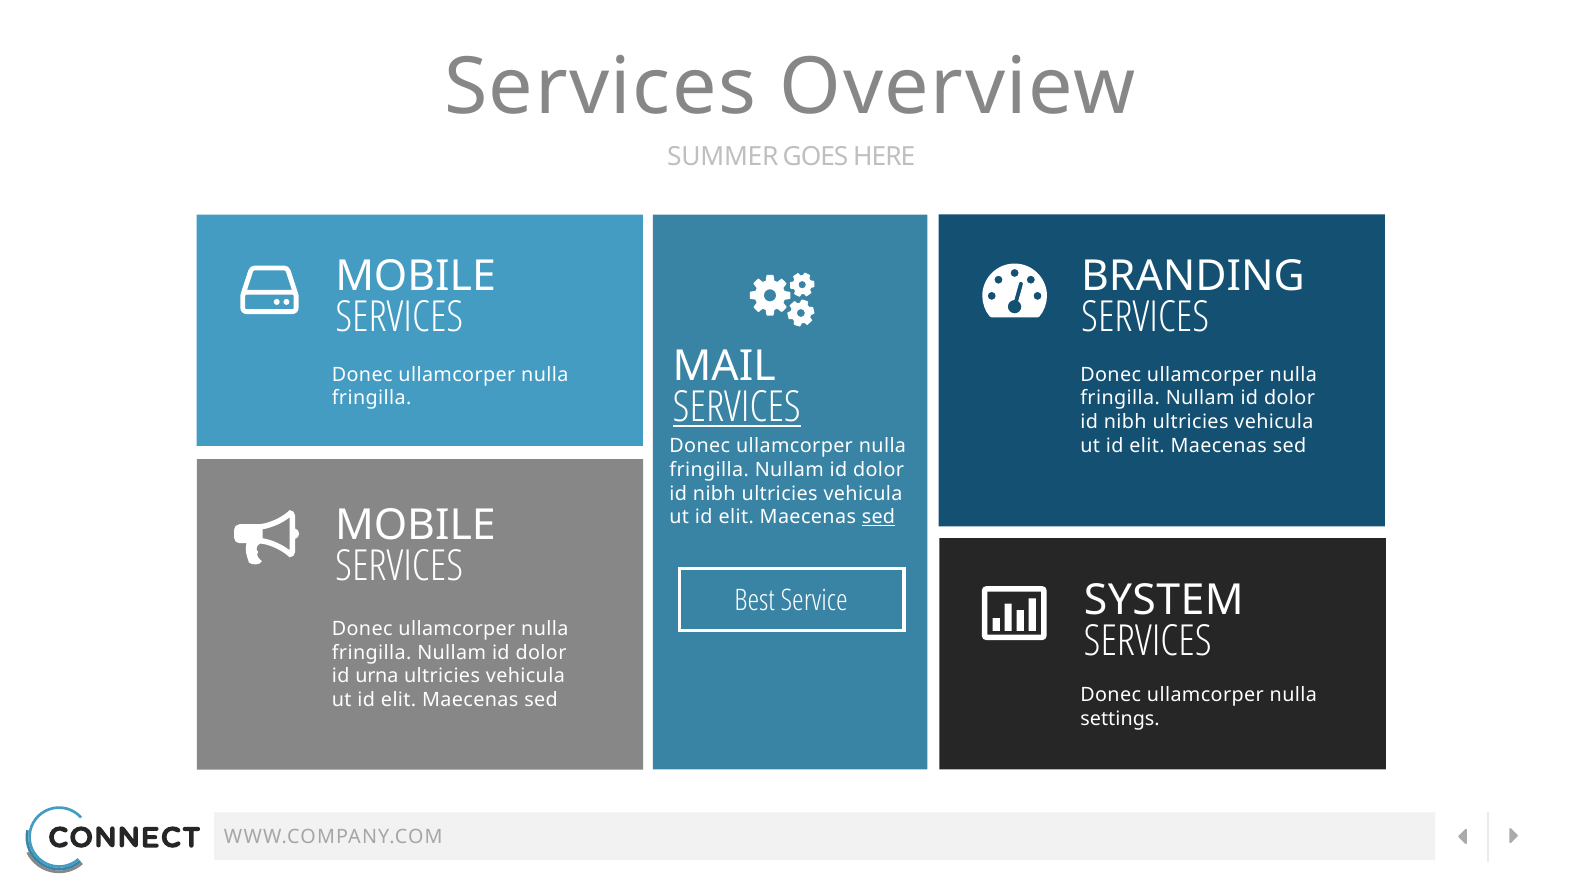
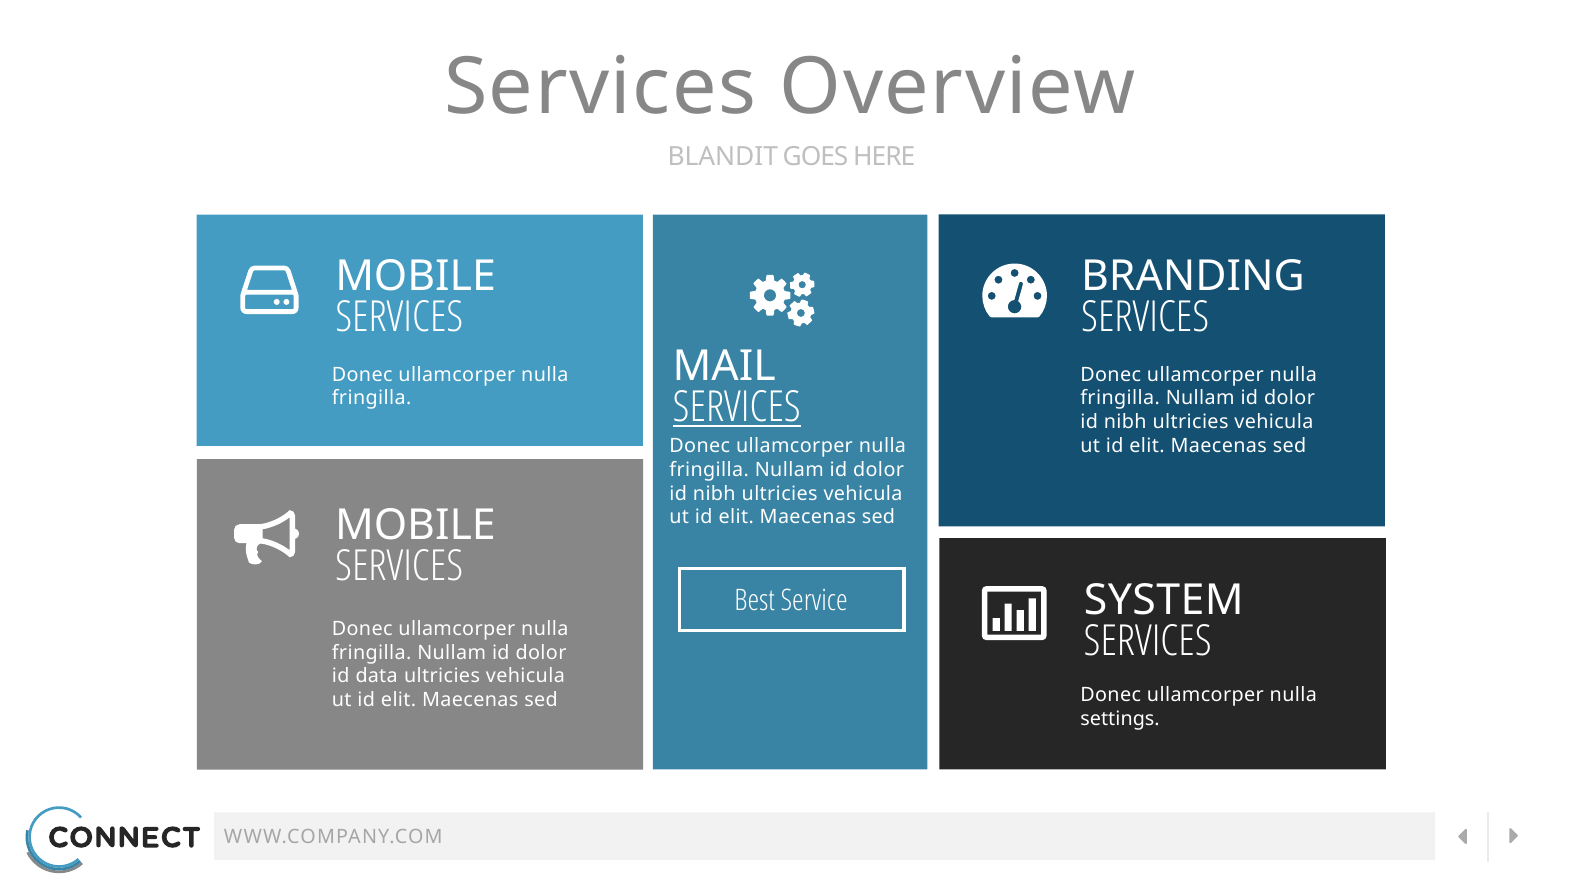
SUMMER: SUMMER -> BLANDIT (723, 157)
sed underline: present -> none (879, 518)
urna: urna -> data (377, 677)
